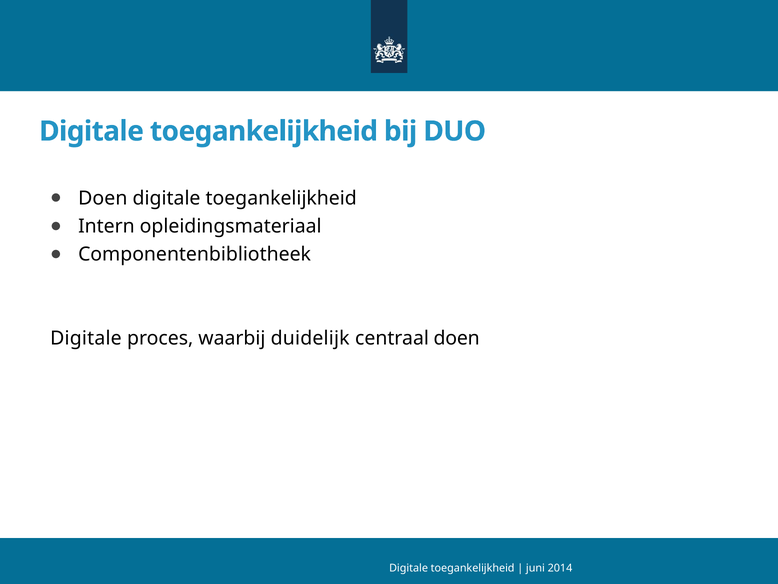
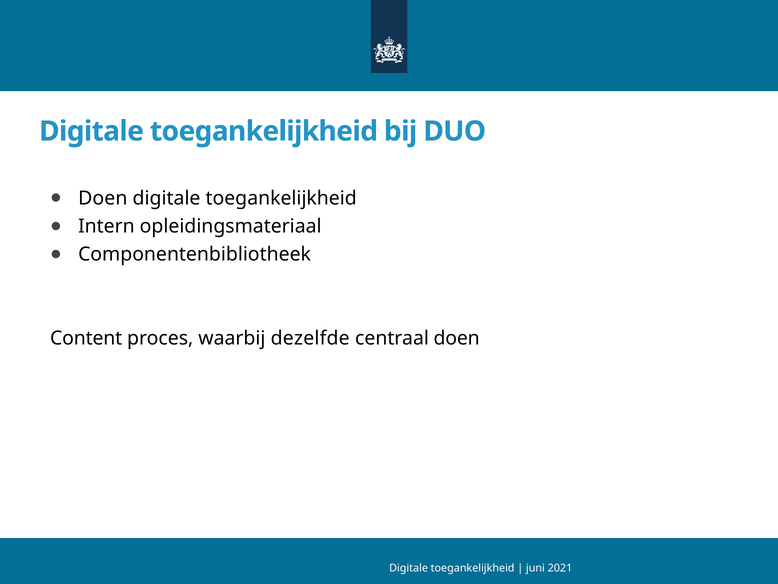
Digitale: Digitale -> Content (86, 338)
duidelijk: duidelijk -> dezelfde (310, 338)
2014: 2014 -> 2021 (560, 567)
